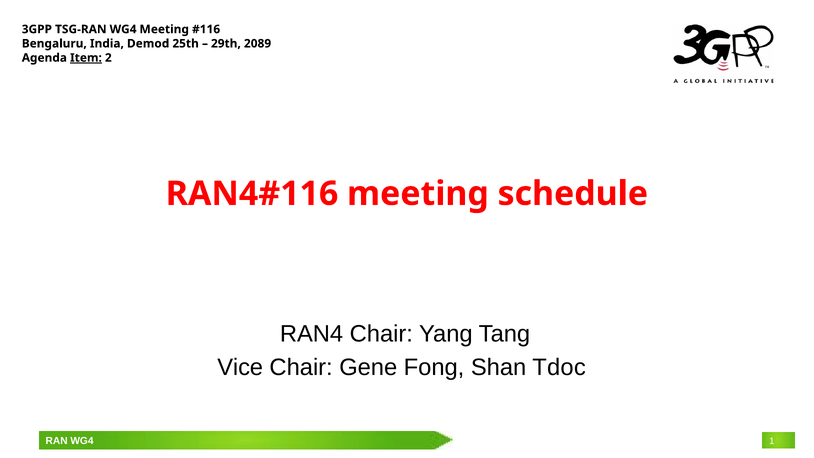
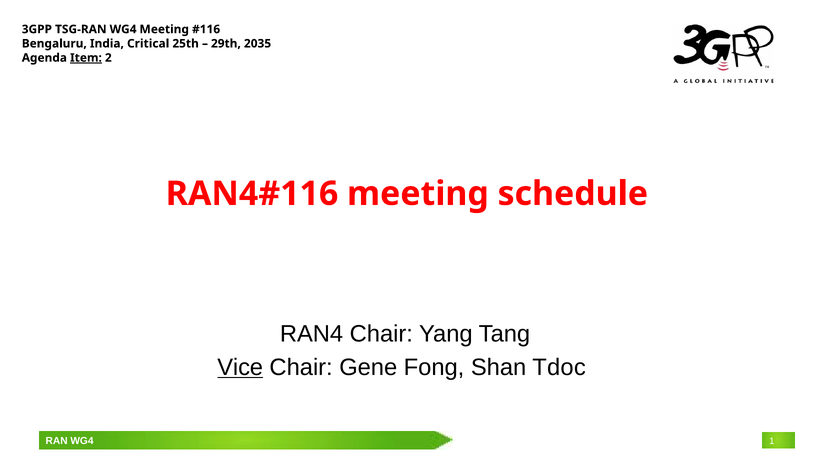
Demod: Demod -> Critical (148, 44)
2089: 2089 -> 2035 (258, 44)
Vice underline: none -> present (240, 367)
